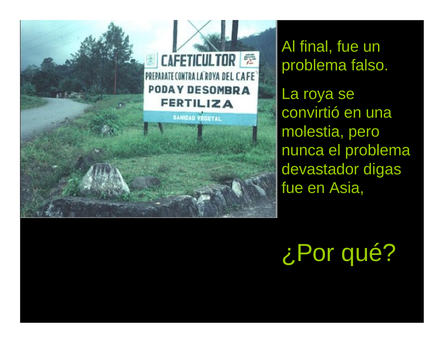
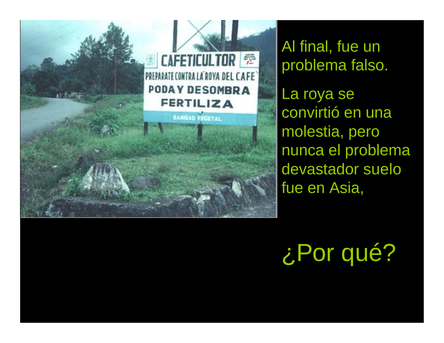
digas: digas -> suelo (382, 169)
